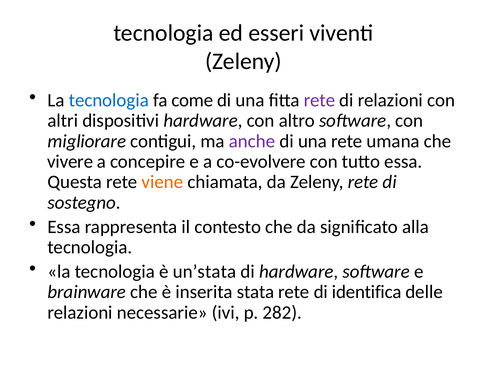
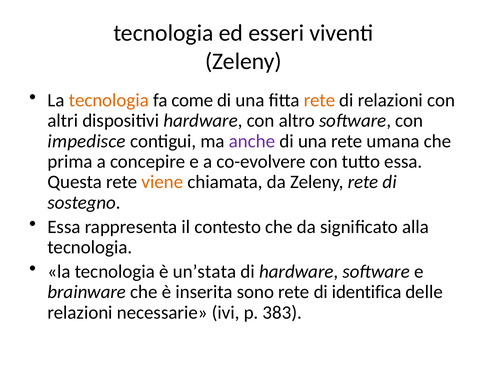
tecnologia colour: blue -> orange (109, 100)
rete colour: purple -> orange (319, 100)
migliorare: migliorare -> impedisce (87, 141)
vivere: vivere -> prima (70, 162)
stata: stata -> sono (255, 292)
282: 282 -> 383 (282, 313)
